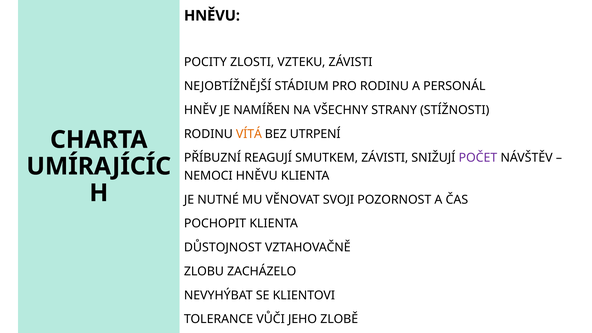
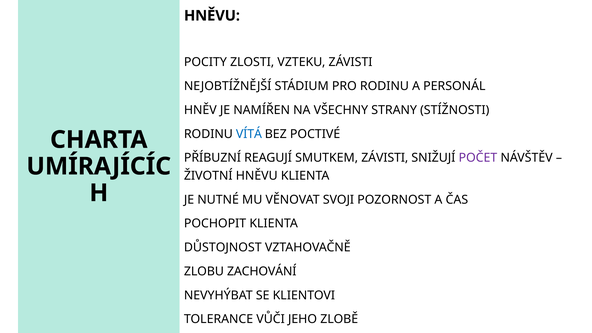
VÍTÁ colour: orange -> blue (249, 134)
UTRPENÍ: UTRPENÍ -> POCTIVÉ (315, 134)
NEMOCI: NEMOCI -> ŽIVOTNÍ (208, 176)
ZACHÁZELO: ZACHÁZELO -> ZACHOVÁNÍ (262, 271)
